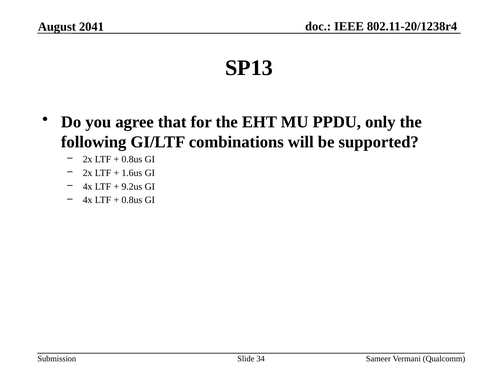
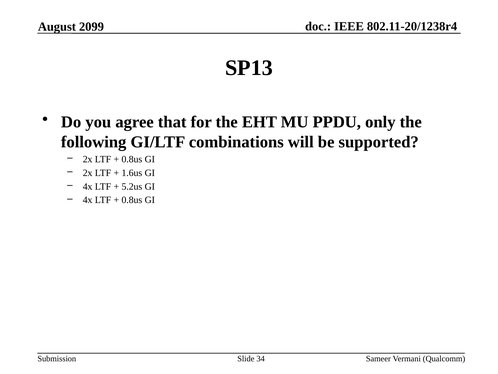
2041: 2041 -> 2099 (91, 27)
9.2us: 9.2us -> 5.2us (132, 186)
